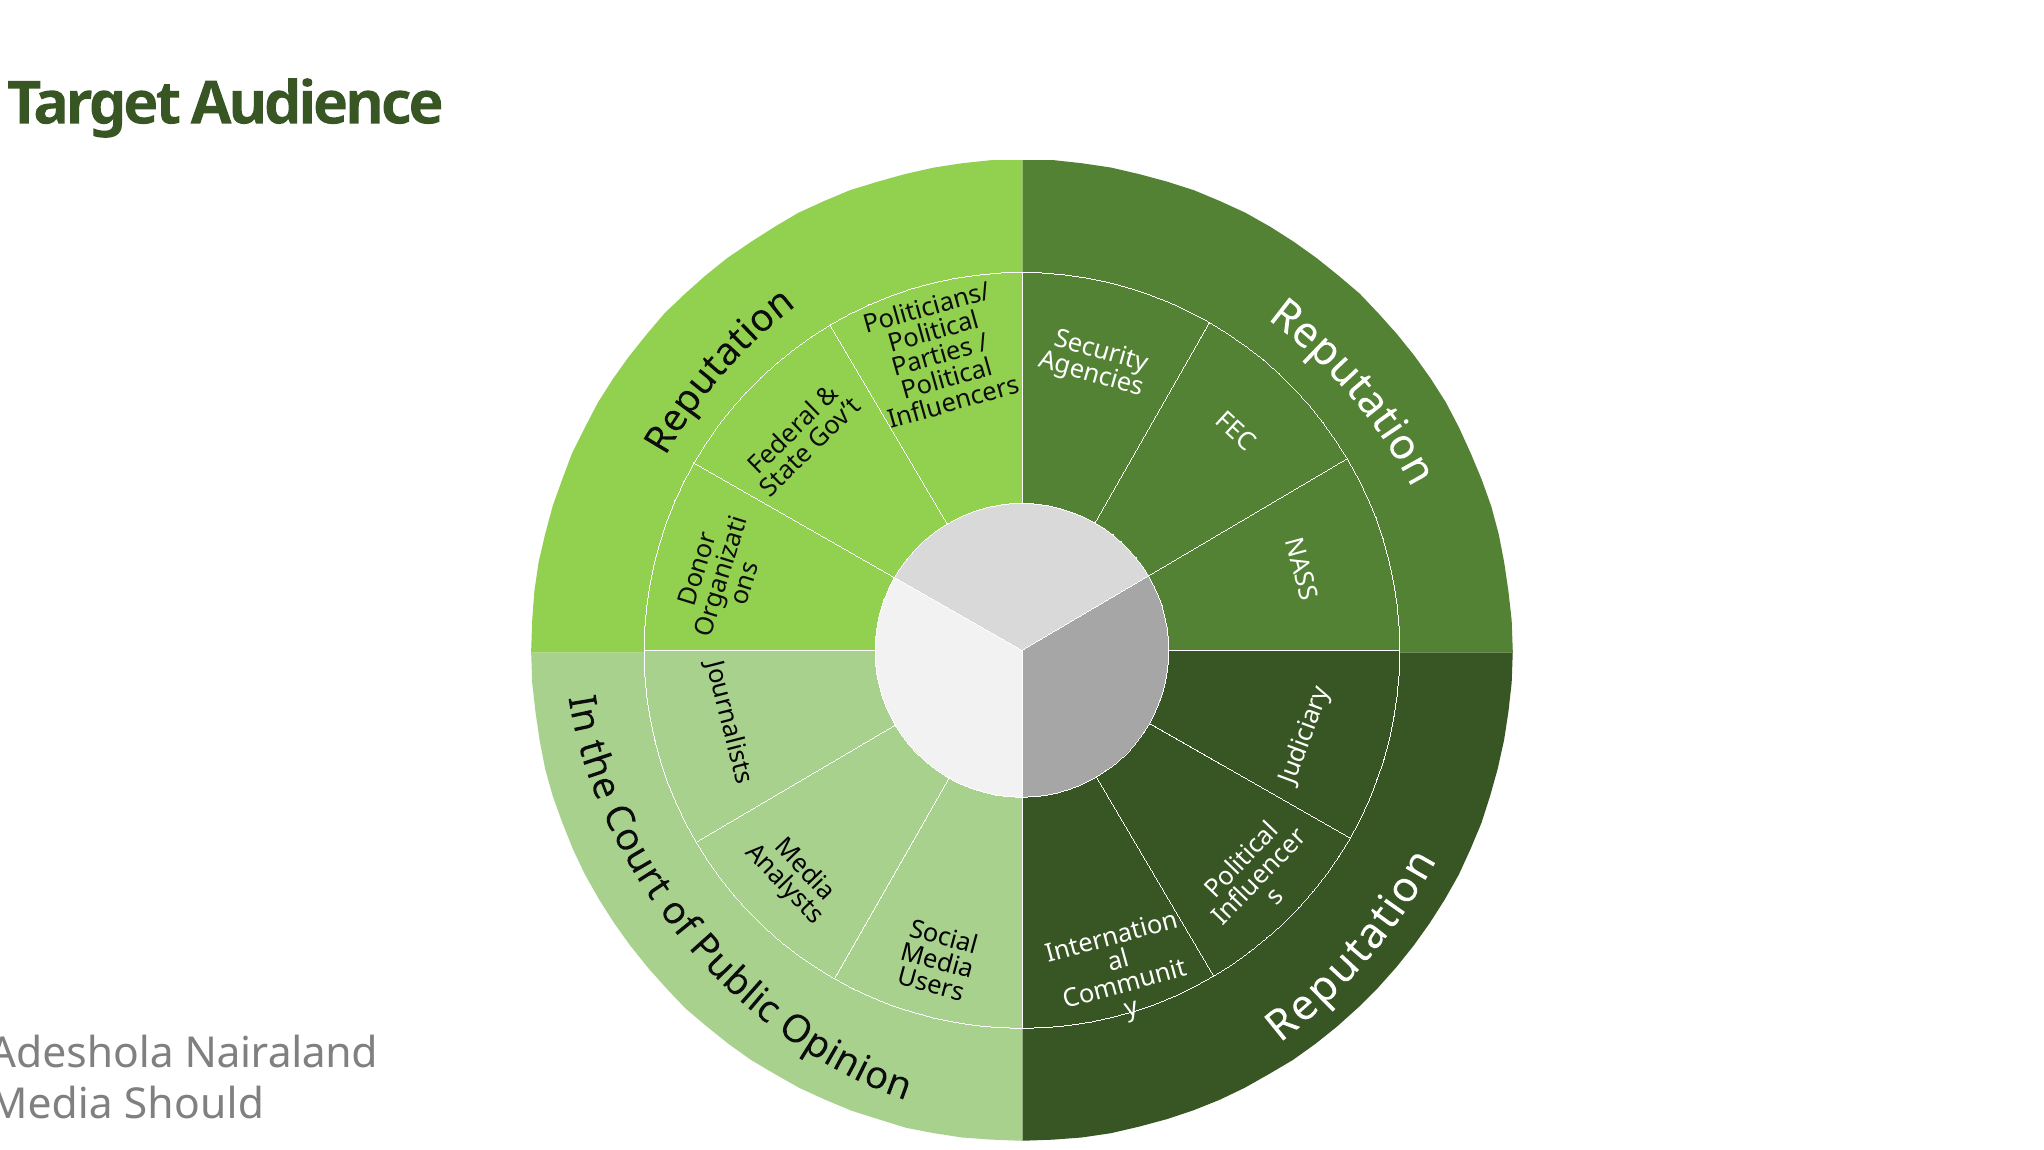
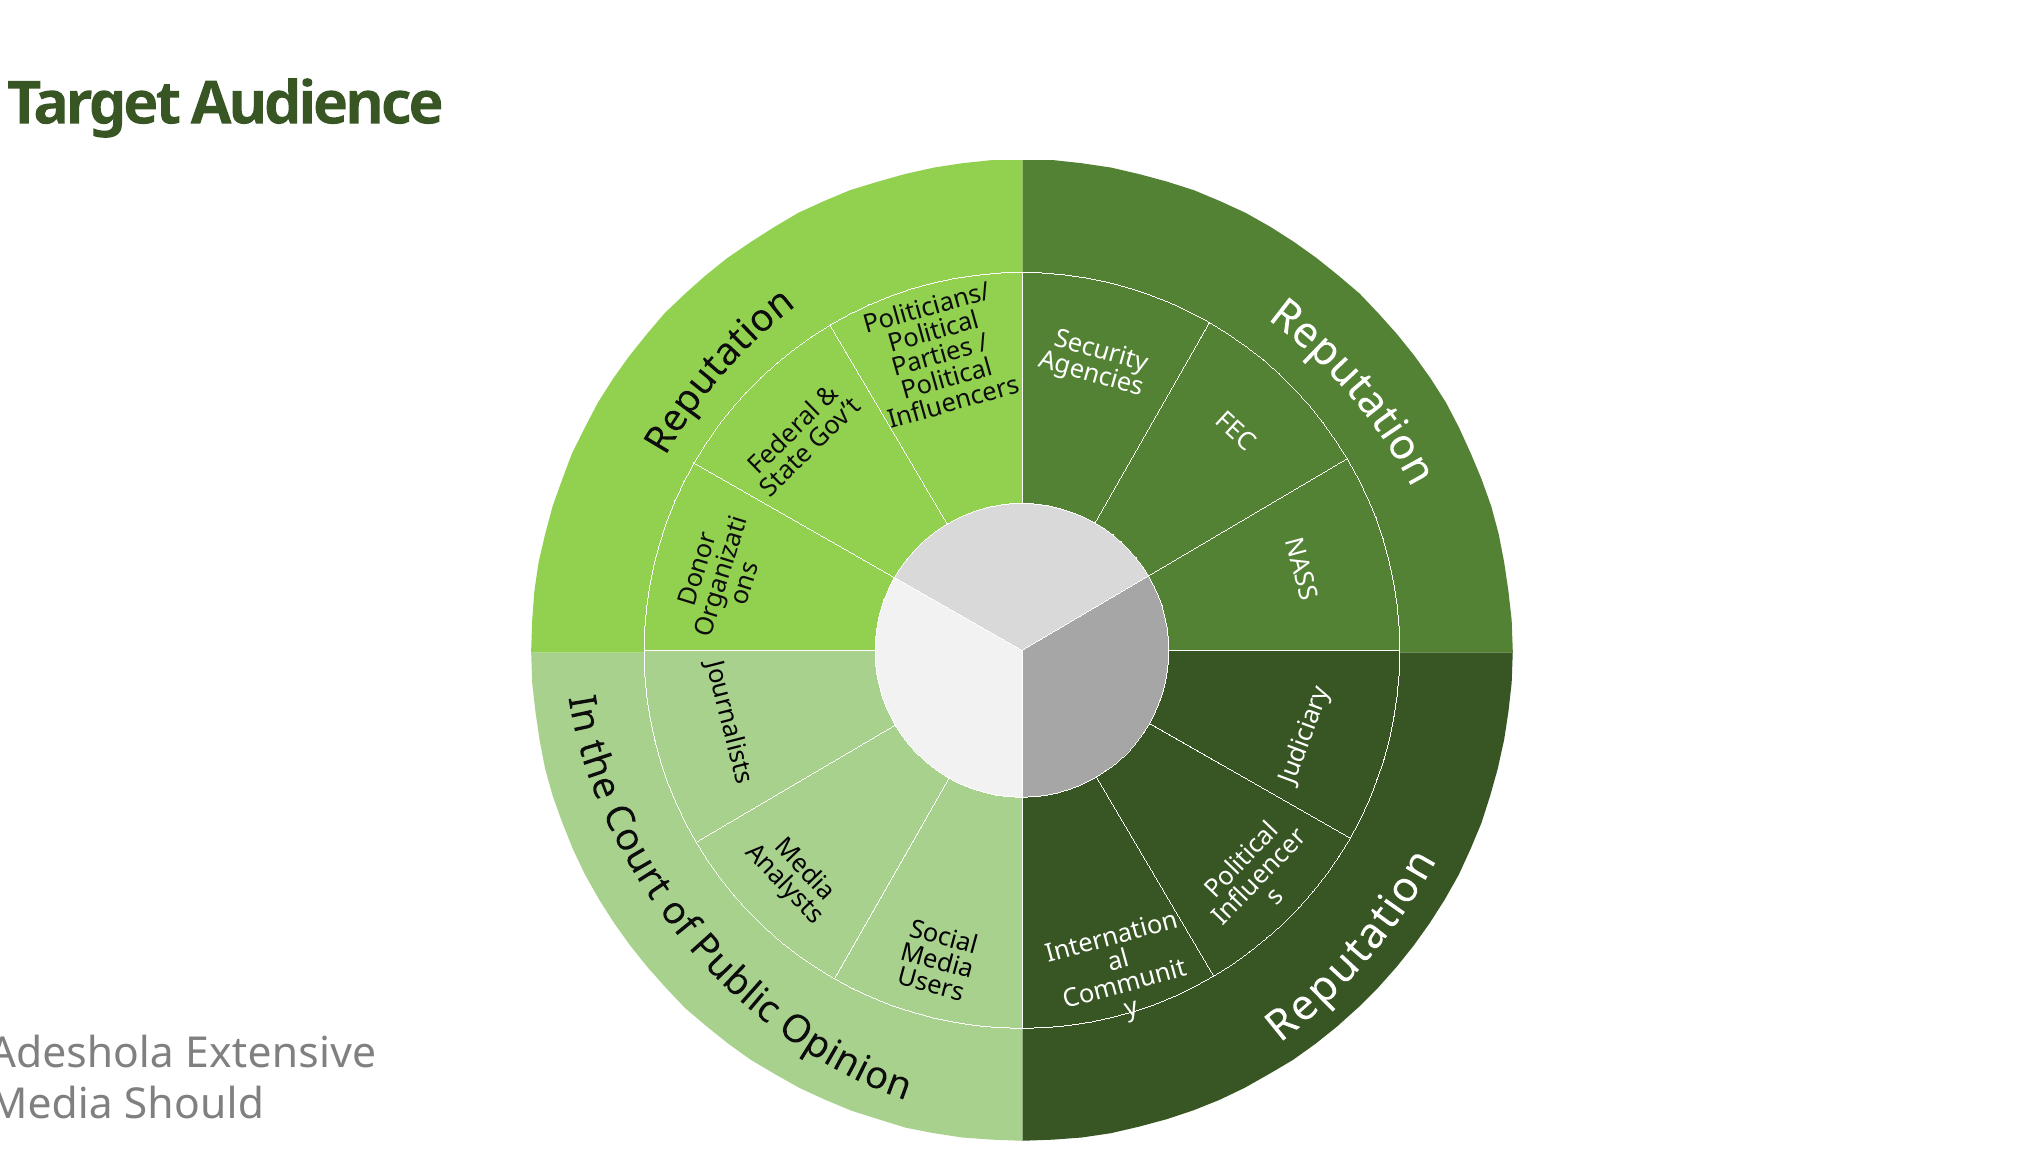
Nairaland: Nairaland -> Extensive (281, 1053)
